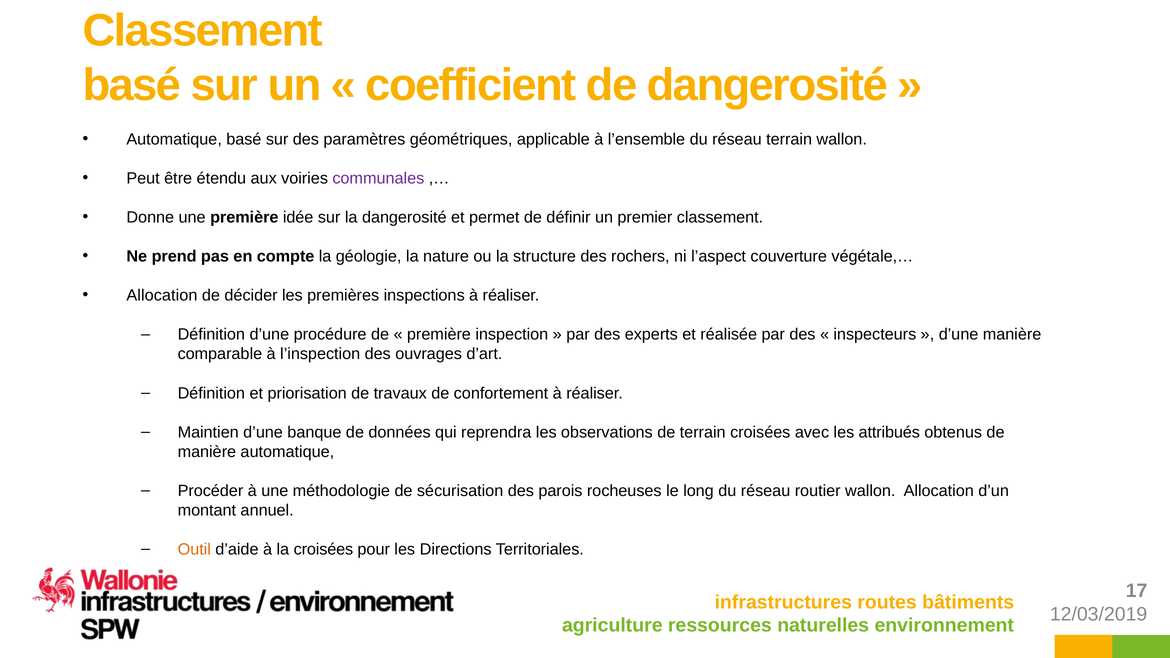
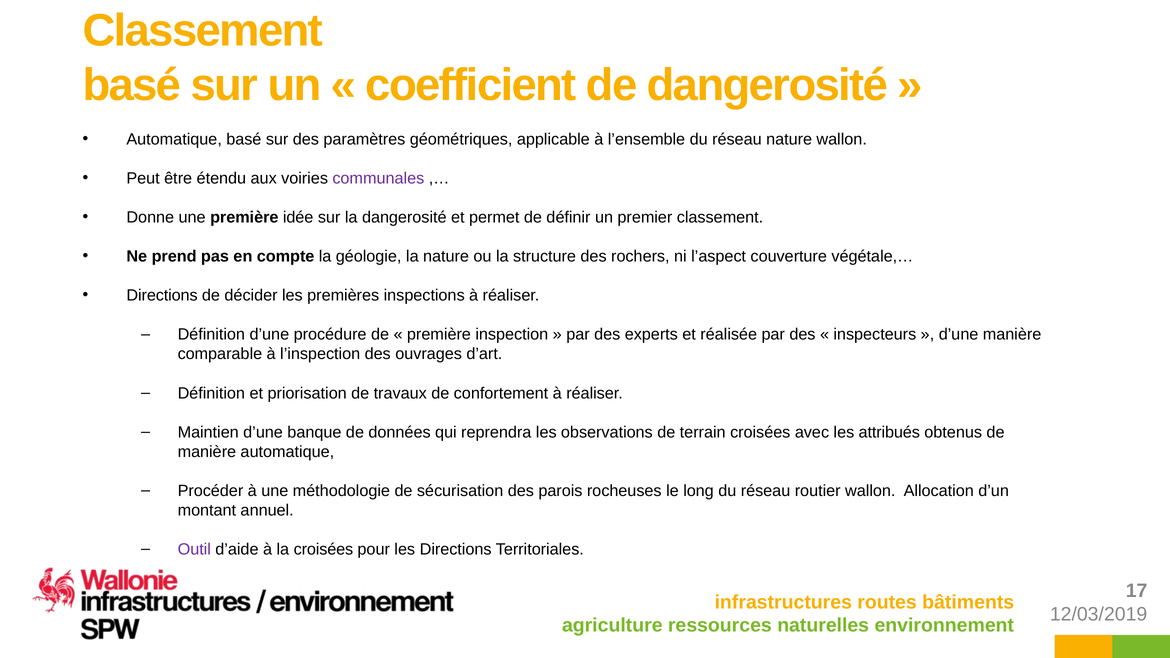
réseau terrain: terrain -> nature (789, 139)
Allocation: Allocation -> Directions (162, 296)
Outil colour: orange -> purple (194, 550)
